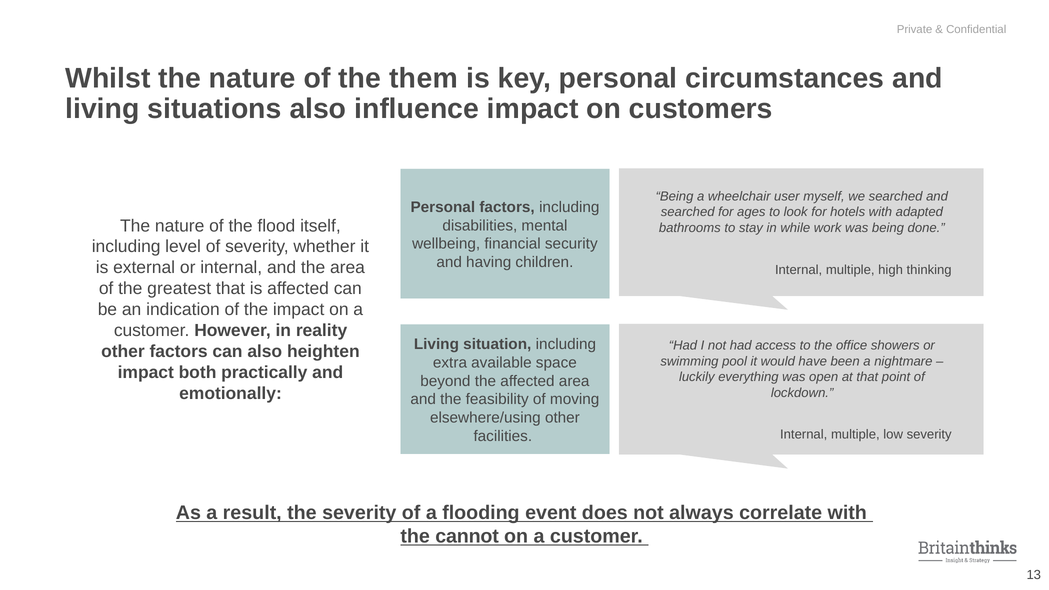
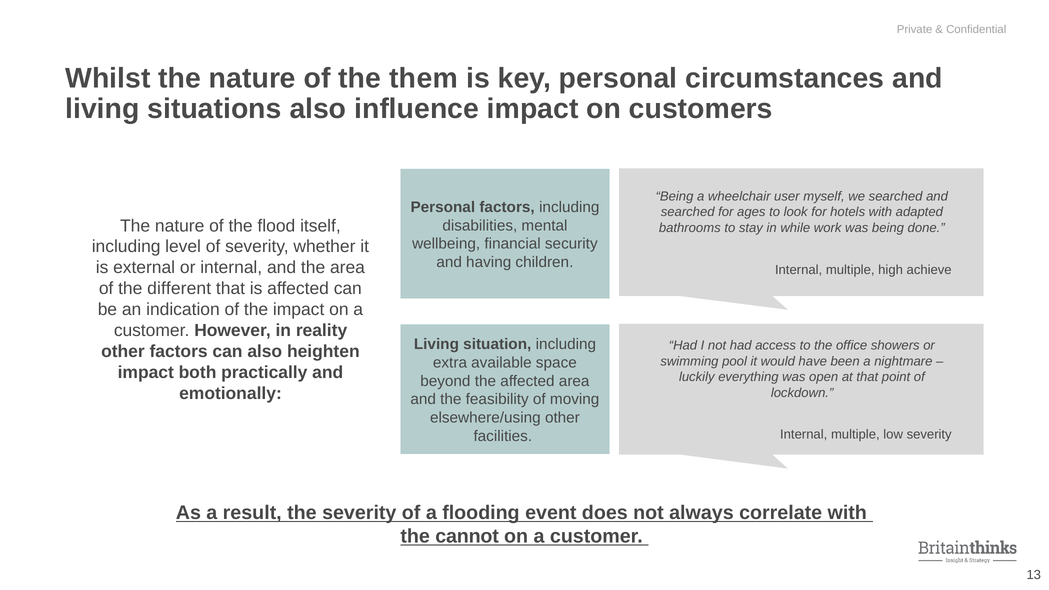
thinking: thinking -> achieve (929, 270)
greatest: greatest -> different (179, 289)
